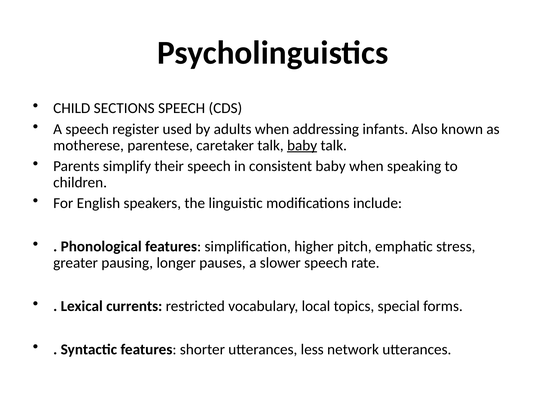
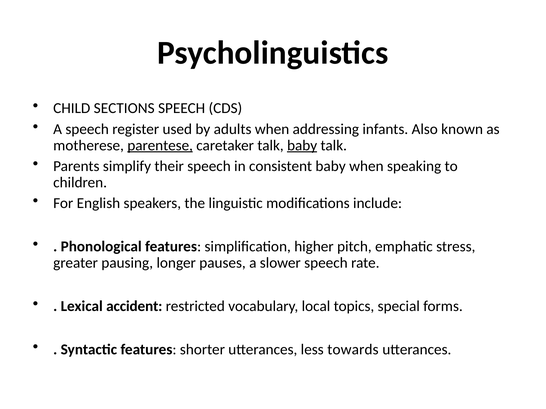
parentese underline: none -> present (160, 146)
currents: currents -> accident (134, 306)
network: network -> towards (353, 350)
